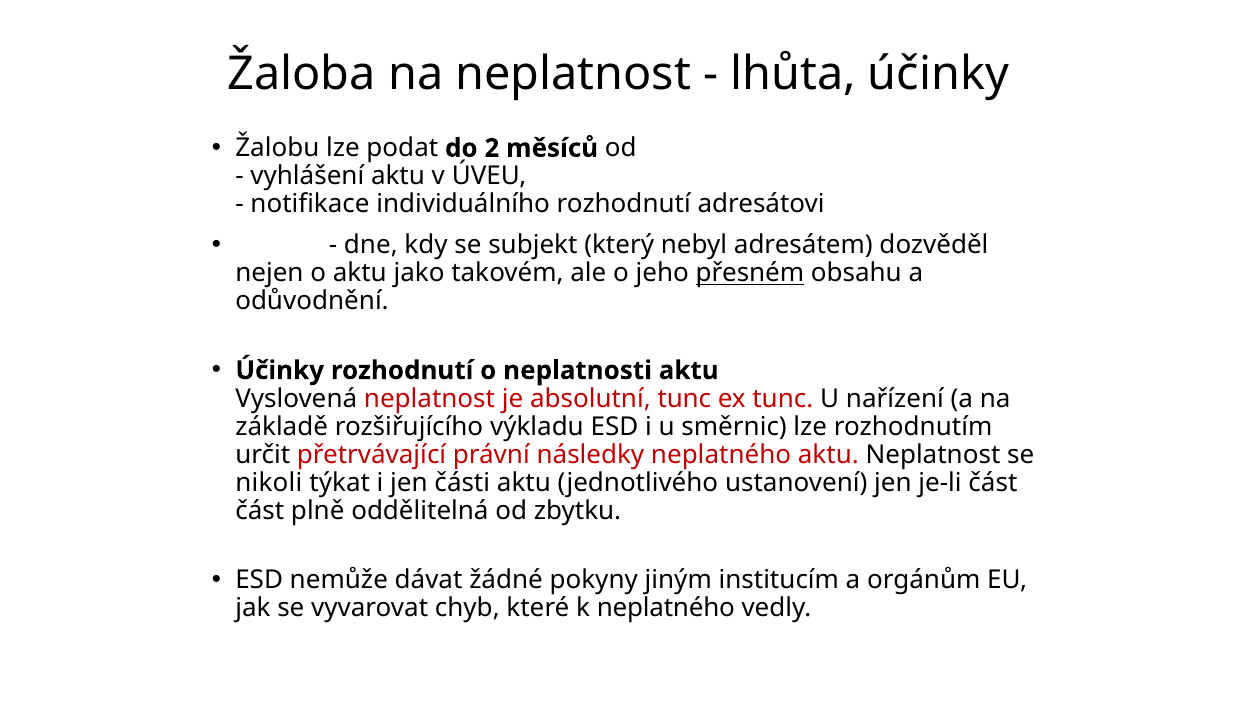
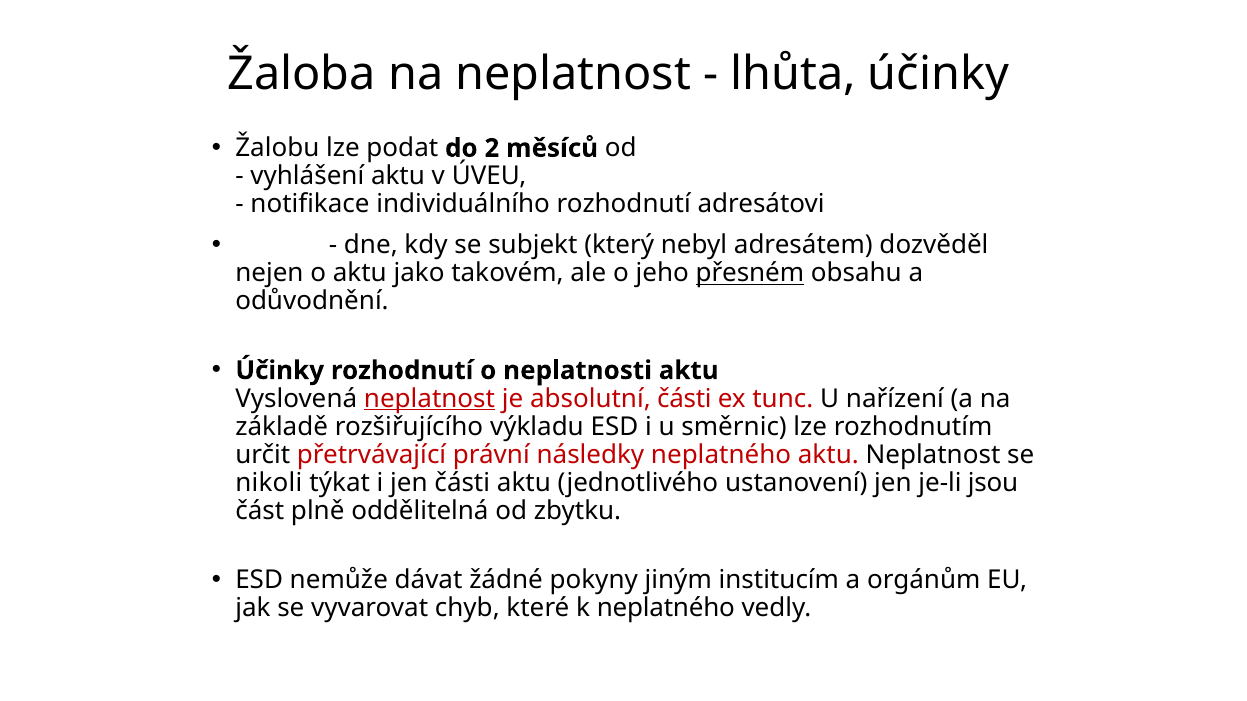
neplatnost underline: none -> present (430, 399)
absolutní tunc: tunc -> části (684, 399)
je-li část: část -> jsou (993, 483)
